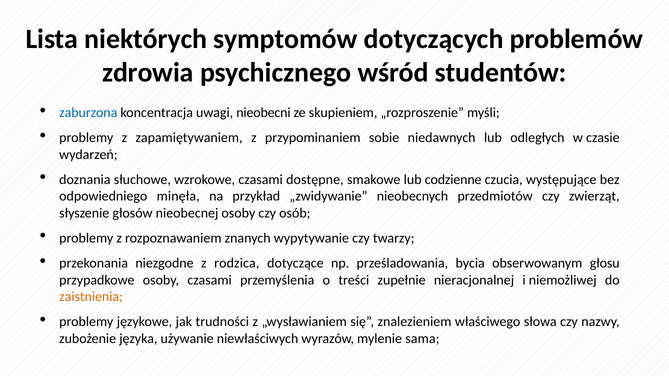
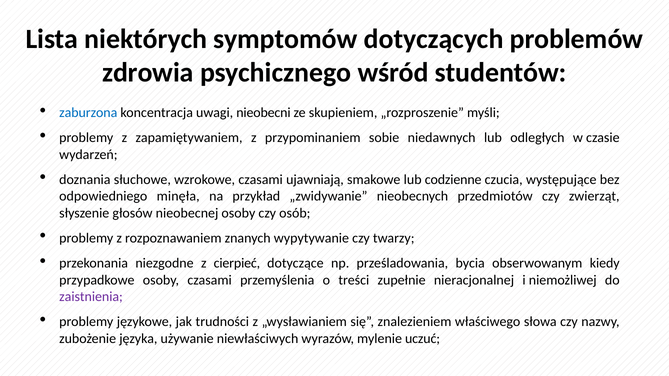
dostępne: dostępne -> ujawniają (315, 180)
rodzica: rodzica -> cierpieć (237, 263)
głosu: głosu -> kiedy (605, 263)
zaistnienia colour: orange -> purple (91, 297)
sama: sama -> uczuć (423, 339)
